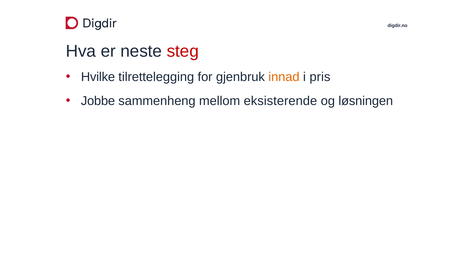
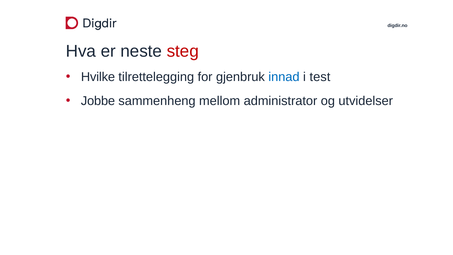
innad colour: orange -> blue (284, 77)
pris: pris -> test (320, 77)
eksisterende: eksisterende -> administrator (280, 101)
løsningen: løsningen -> utvidelser (366, 101)
